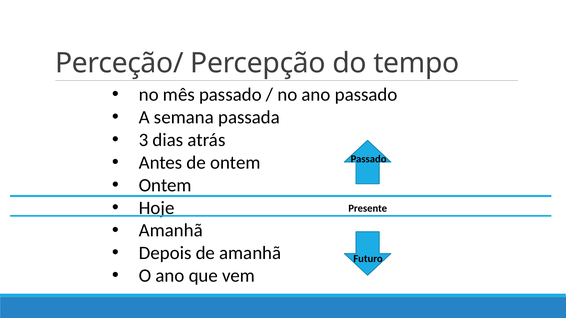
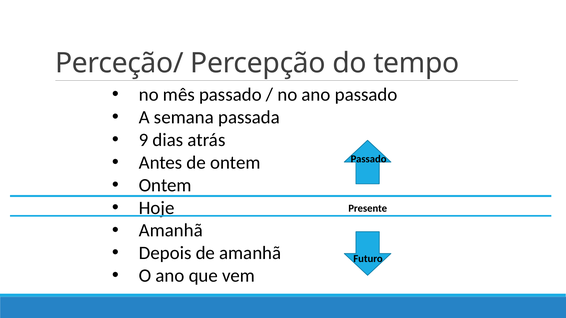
3: 3 -> 9 (144, 140)
